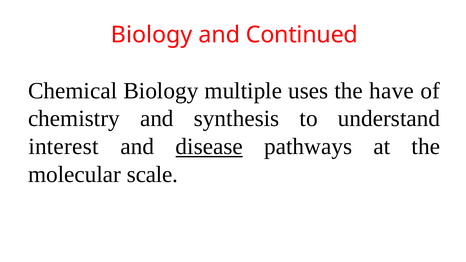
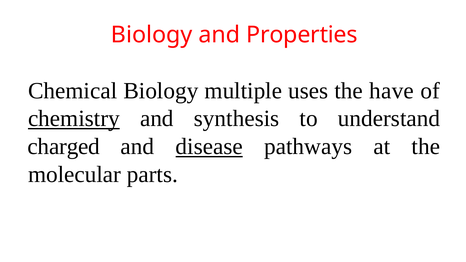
Continued: Continued -> Properties (302, 35)
chemistry underline: none -> present (74, 119)
interest: interest -> charged (64, 147)
scale: scale -> parts (152, 175)
